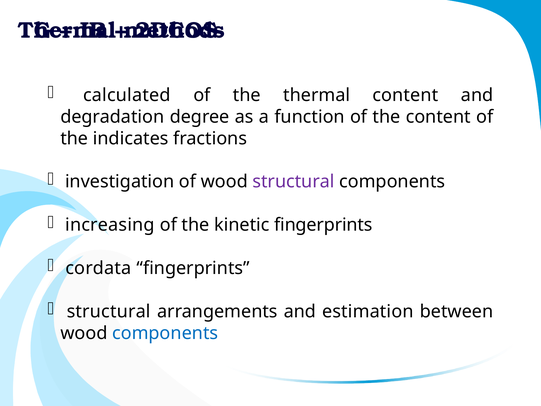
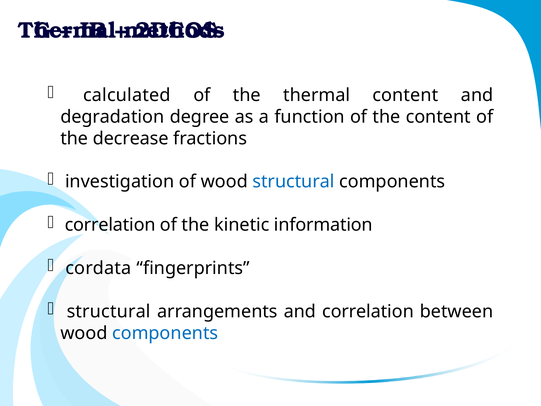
indicates: indicates -> decrease (131, 138)
structural colour: purple -> blue (294, 182)
increasing: increasing -> correlation (110, 225)
kinetic fingerprints: fingerprints -> information (323, 225)
and estimation: estimation -> correlation (368, 311)
